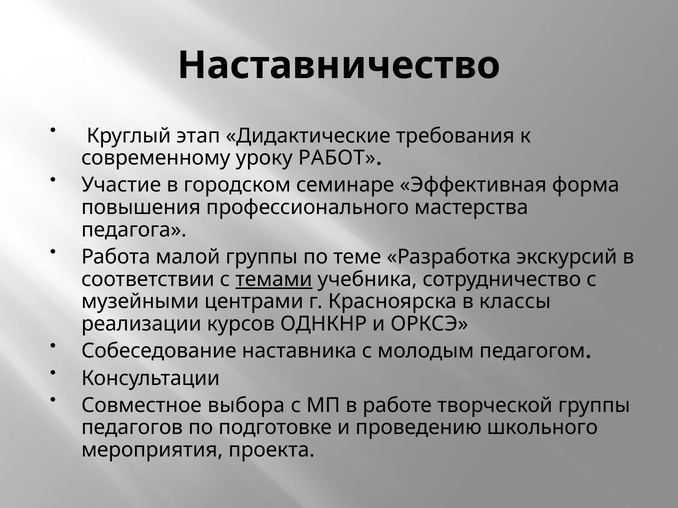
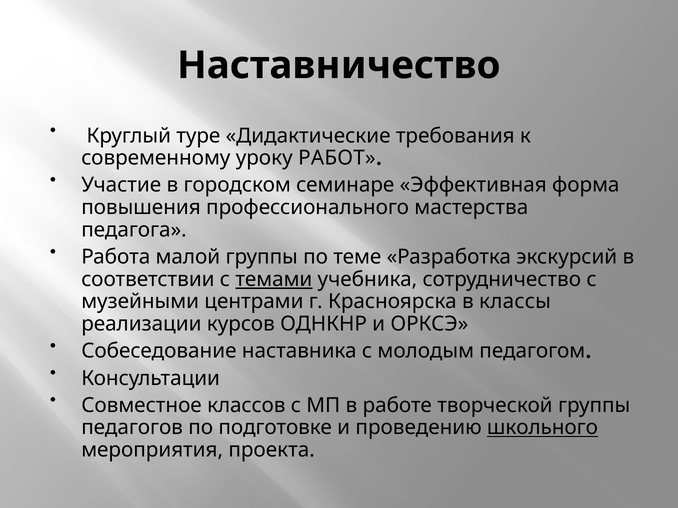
этап: этап -> туре (198, 136)
выбора: выбора -> классов (246, 406)
школьного underline: none -> present (542, 428)
